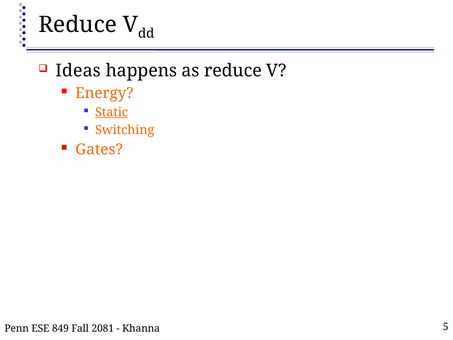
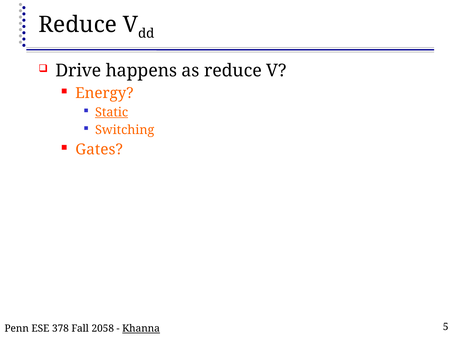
Ideas: Ideas -> Drive (78, 71)
849: 849 -> 378 (60, 328)
2081: 2081 -> 2058 (103, 328)
Khanna underline: none -> present (141, 328)
